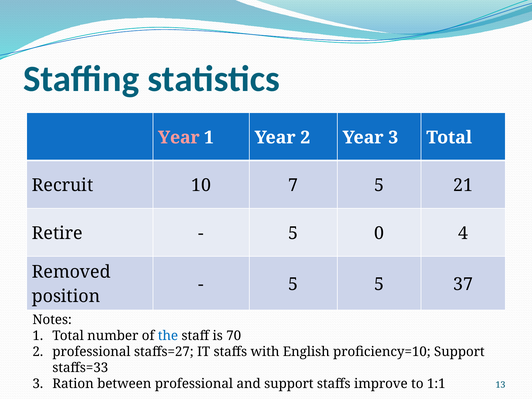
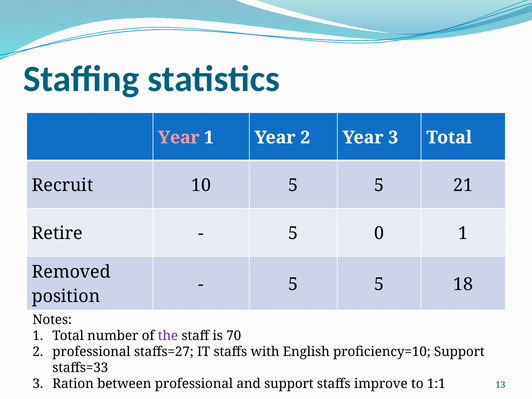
10 7: 7 -> 5 (293, 185)
0 4: 4 -> 1 (463, 233)
37: 37 -> 18 (463, 284)
the colour: blue -> purple (168, 336)
